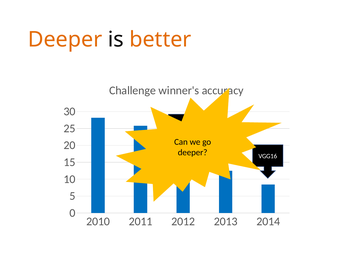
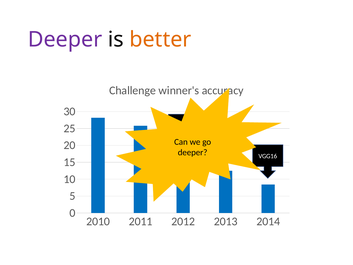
Deeper colour: orange -> purple (65, 40)
